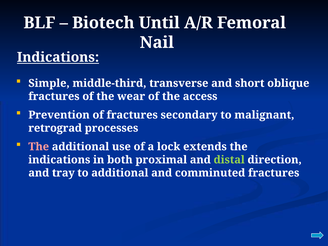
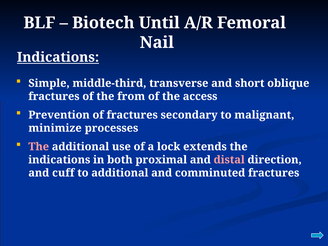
wear: wear -> from (131, 96)
retrograd: retrograd -> minimize (55, 128)
distal colour: light green -> pink (229, 160)
tray: tray -> cuff (63, 173)
